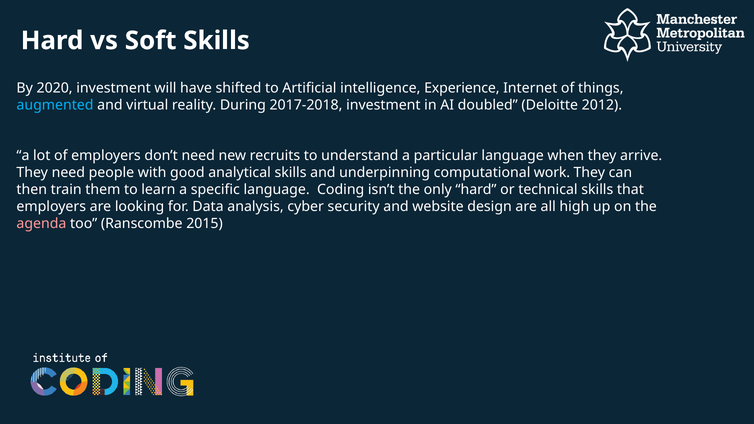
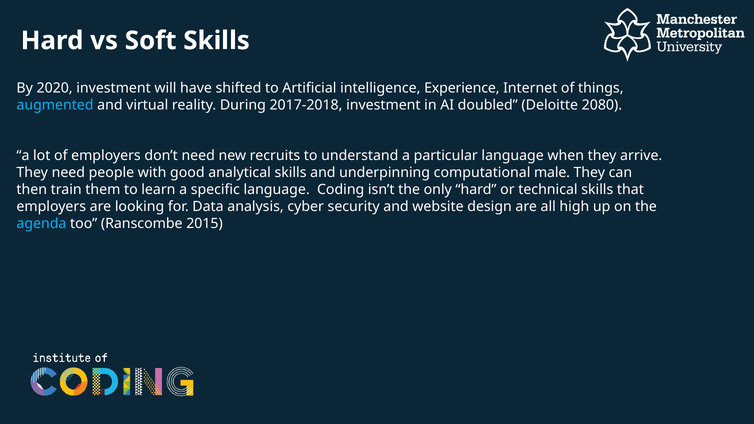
2012: 2012 -> 2080 (602, 105)
work: work -> male (552, 173)
agenda colour: pink -> light blue (41, 224)
